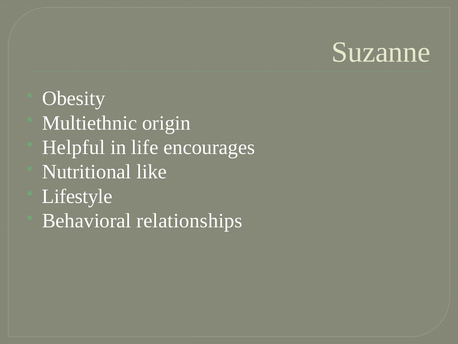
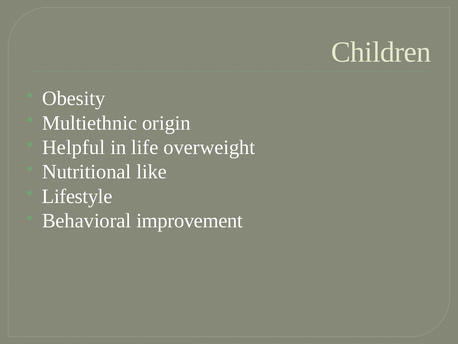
Suzanne: Suzanne -> Children (381, 52)
encourages: encourages -> overweight (209, 147)
relationships: relationships -> improvement (190, 221)
